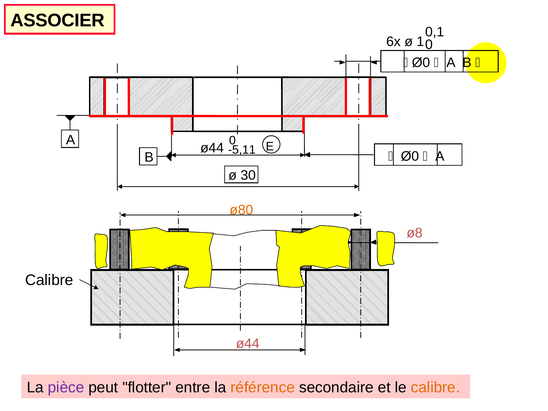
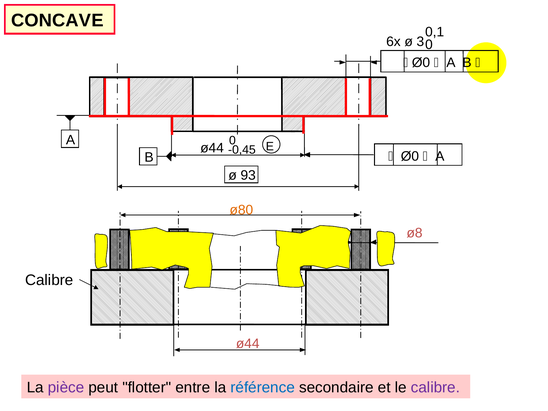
ASSOCIER: ASSOCIER -> CONCAVE (57, 20)
1: 1 -> 3 (420, 41)
-5,11: -5,11 -> -0,45 (242, 150)
30: 30 -> 93 (248, 175)
référence colour: orange -> blue (263, 388)
calibre colour: orange -> purple (435, 388)
